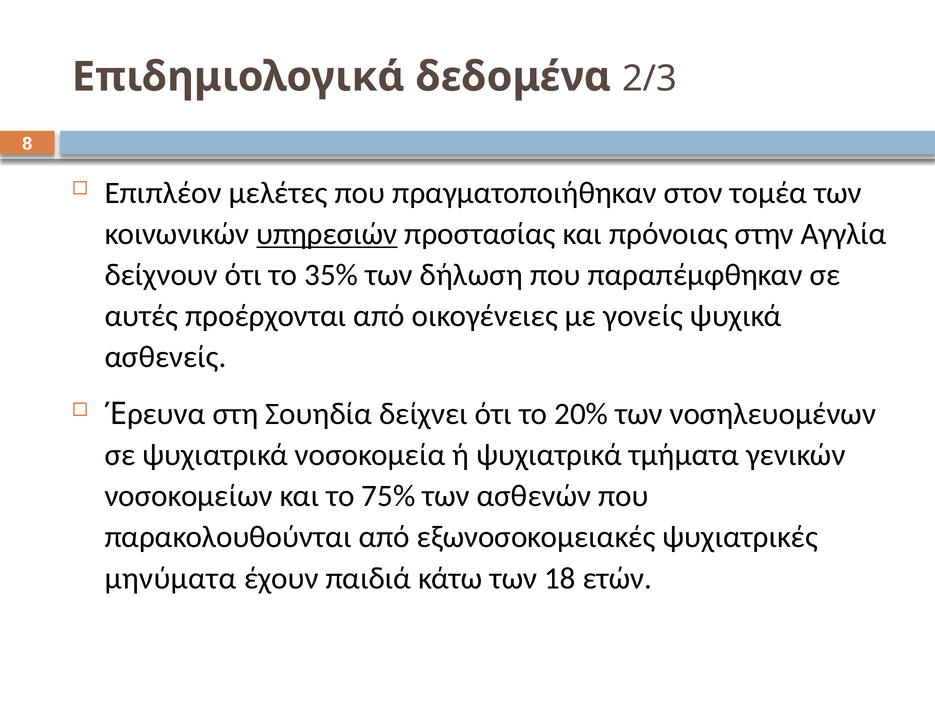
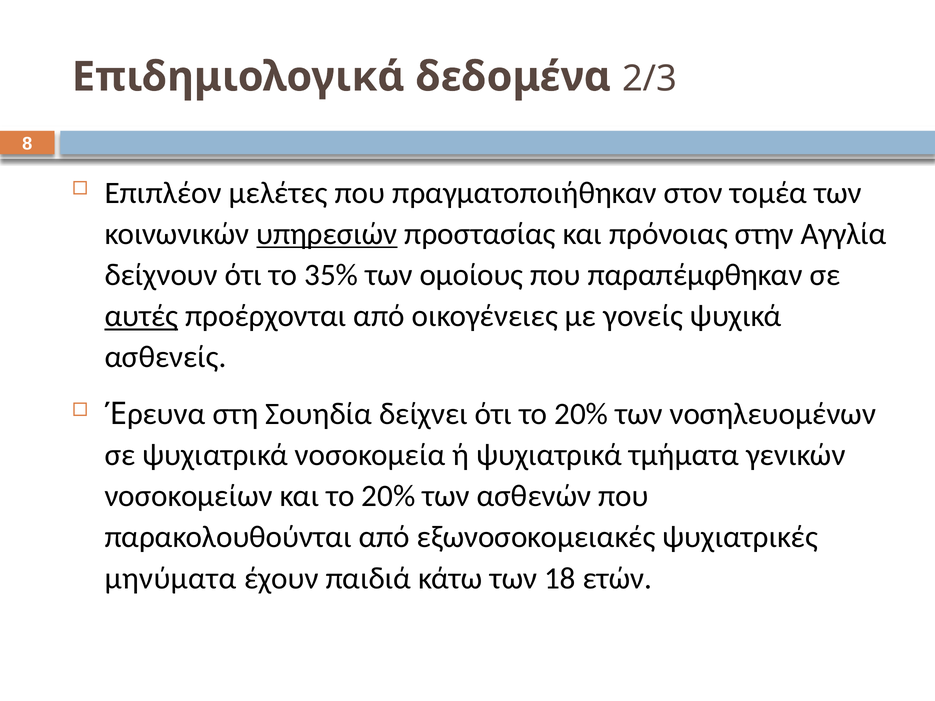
δήλωση: δήλωση -> ομοίους (471, 275)
αυτές underline: none -> present (141, 316)
και το 75%: 75% -> 20% (388, 496)
